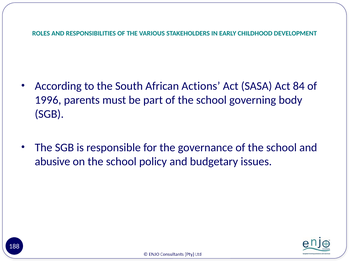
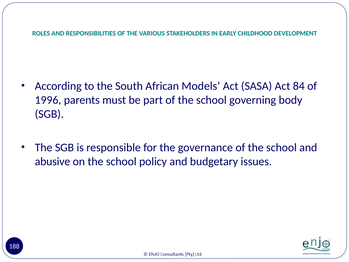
Actions: Actions -> Models (201, 86)
